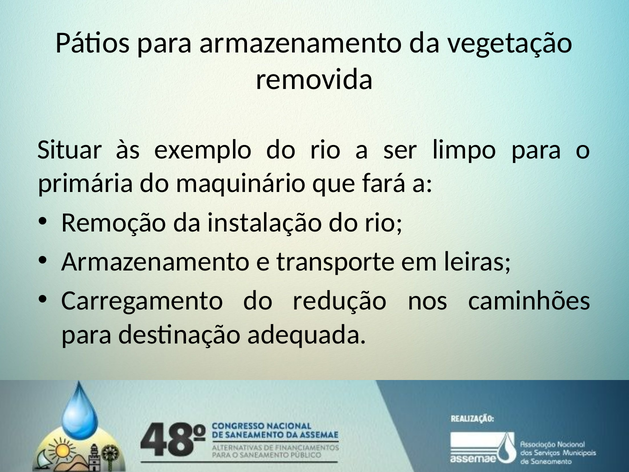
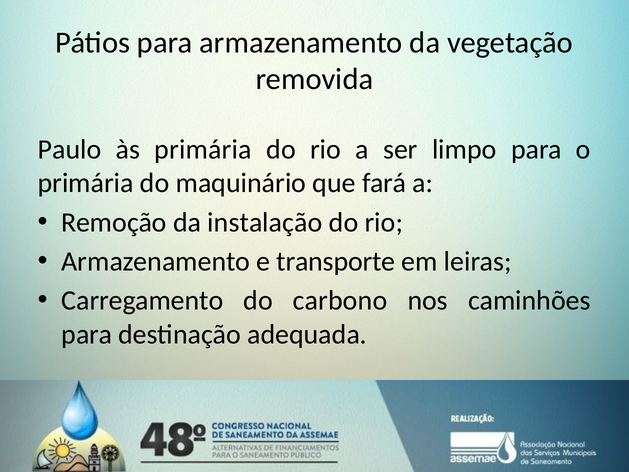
Situar: Situar -> Paulo (70, 149)
às exemplo: exemplo -> primária (203, 149)
redução: redução -> carbono (340, 301)
